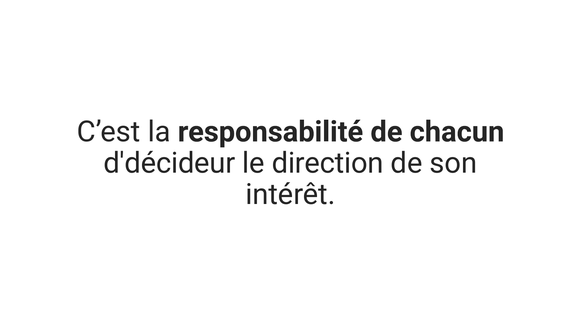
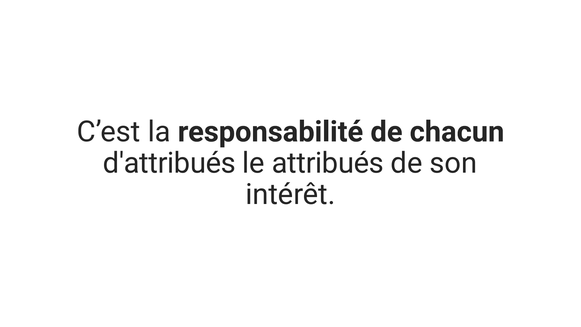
d'décideur: d'décideur -> d'attribués (169, 163)
direction: direction -> attribués (328, 163)
